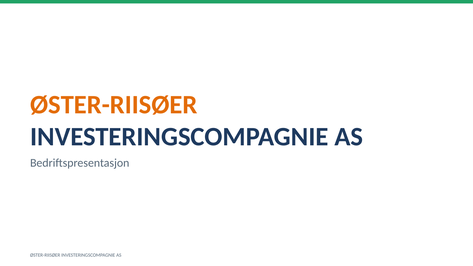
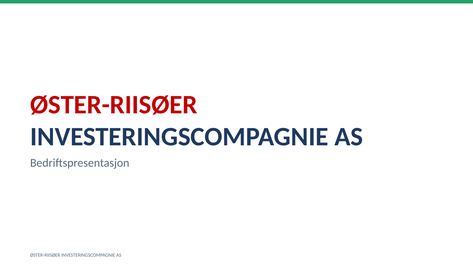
ØSTER-RIISØER colour: orange -> red (114, 105)
